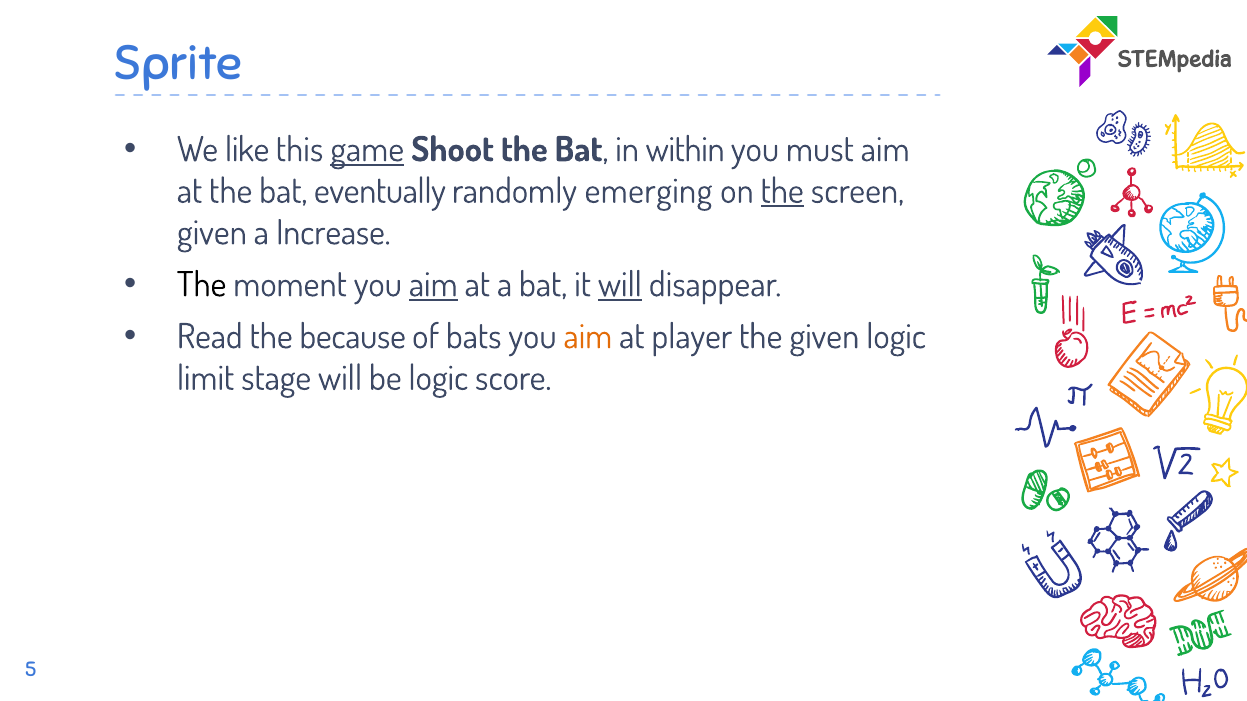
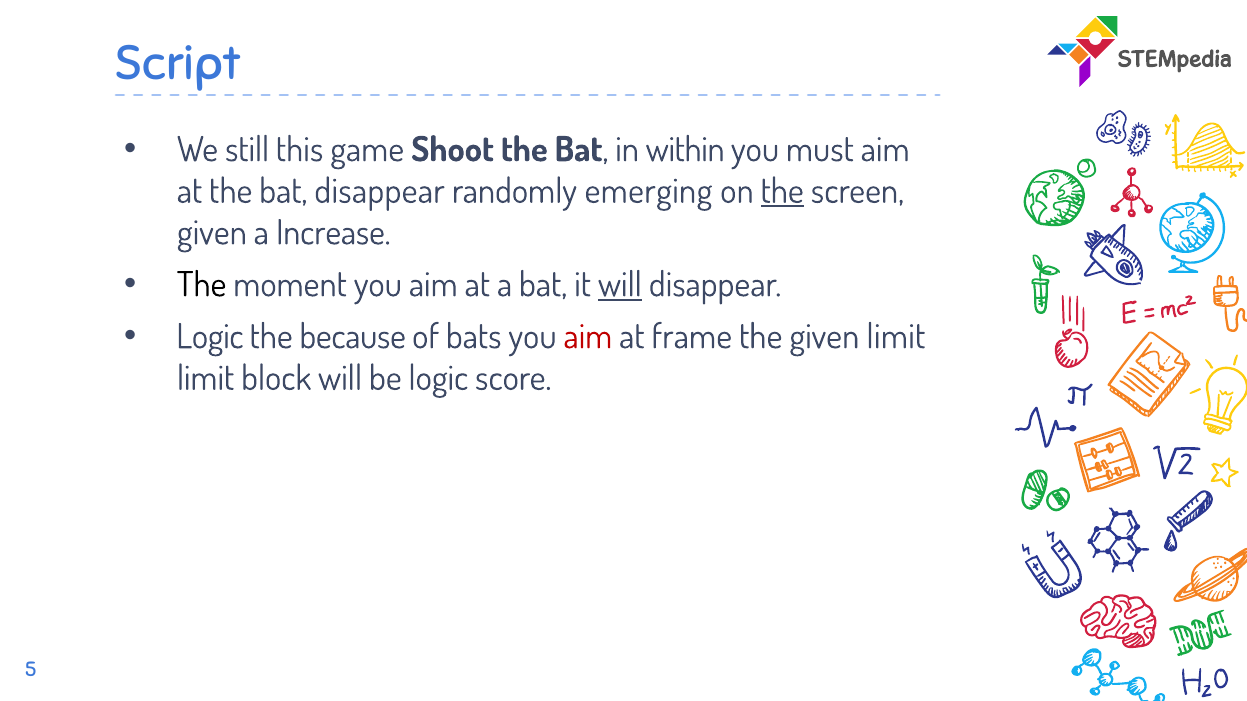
Sprite: Sprite -> Script (178, 64)
like: like -> still (247, 150)
game underline: present -> none (367, 150)
bat eventually: eventually -> disappear (380, 192)
aim underline: present -> none (433, 285)
Read: Read -> Logic (210, 337)
aim colour: orange -> red (588, 337)
player: player -> frame (692, 337)
given logic: logic -> limit (896, 337)
stage: stage -> block (276, 379)
